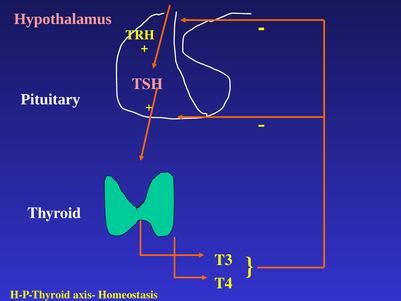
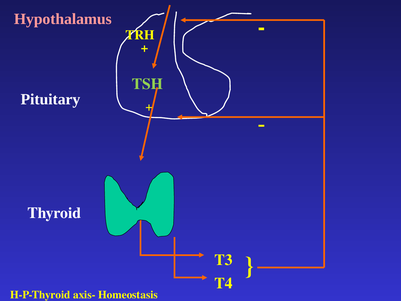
TSH colour: pink -> light green (147, 84)
